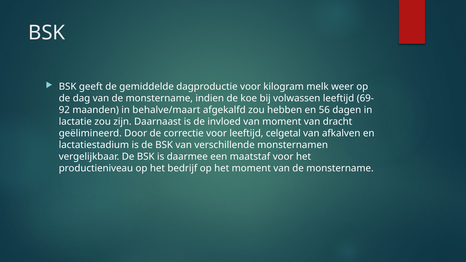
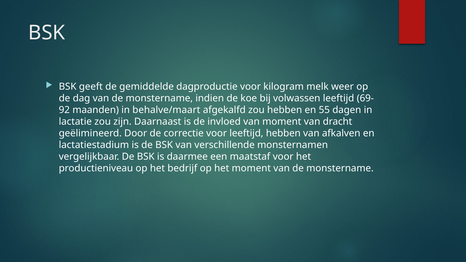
56: 56 -> 55 (324, 110)
leeftijd celgetal: celgetal -> hebben (283, 133)
